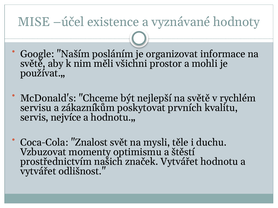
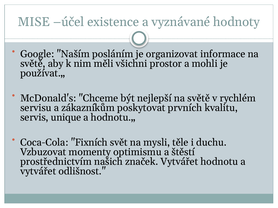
nejvíce: nejvíce -> unique (66, 118)
Znalost: Znalost -> Fixních (89, 143)
